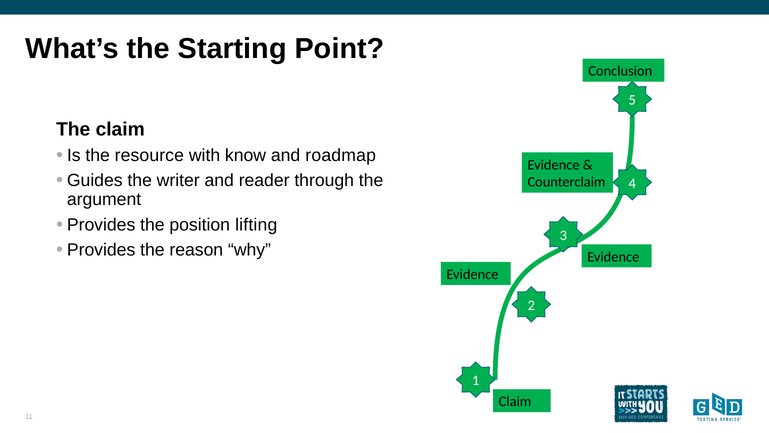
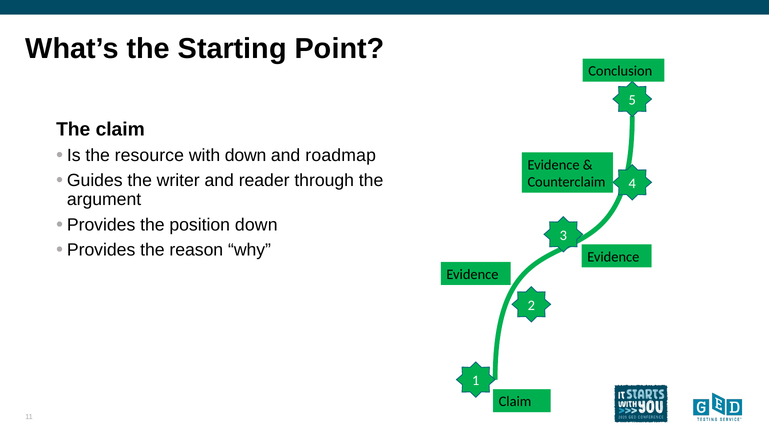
with know: know -> down (246, 155)
position lifting: lifting -> down (256, 224)
